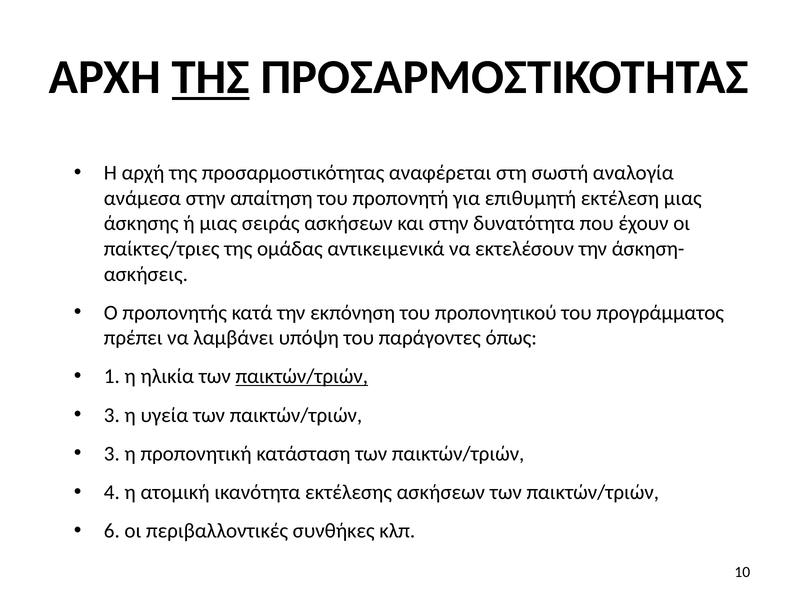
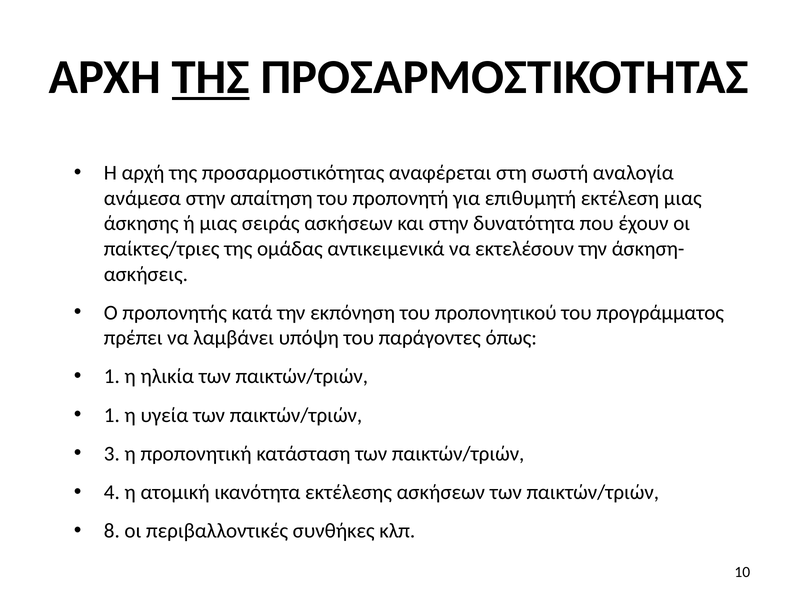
παικτών/τριών underline: present -> none (302, 376)
3: 3 -> 1 (112, 415)
6: 6 -> 8 (112, 530)
